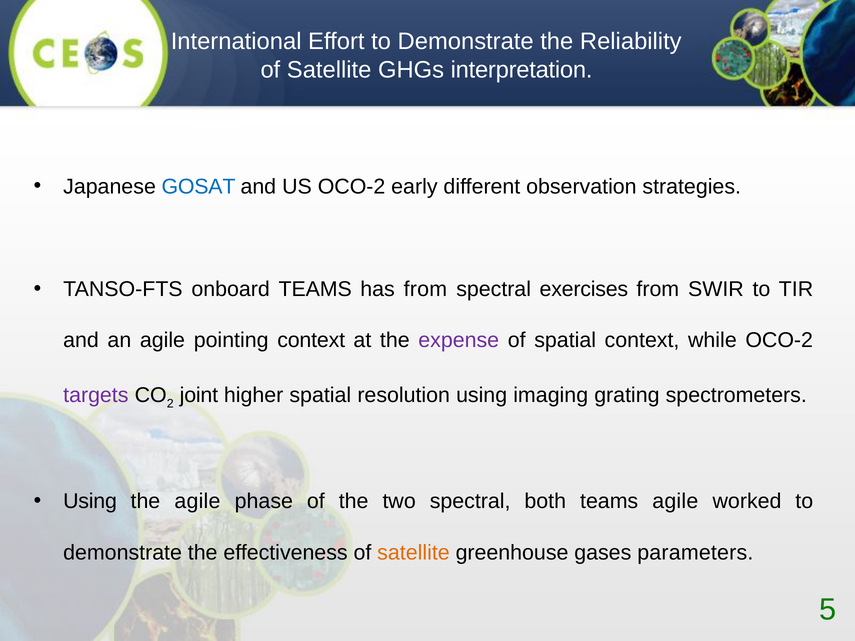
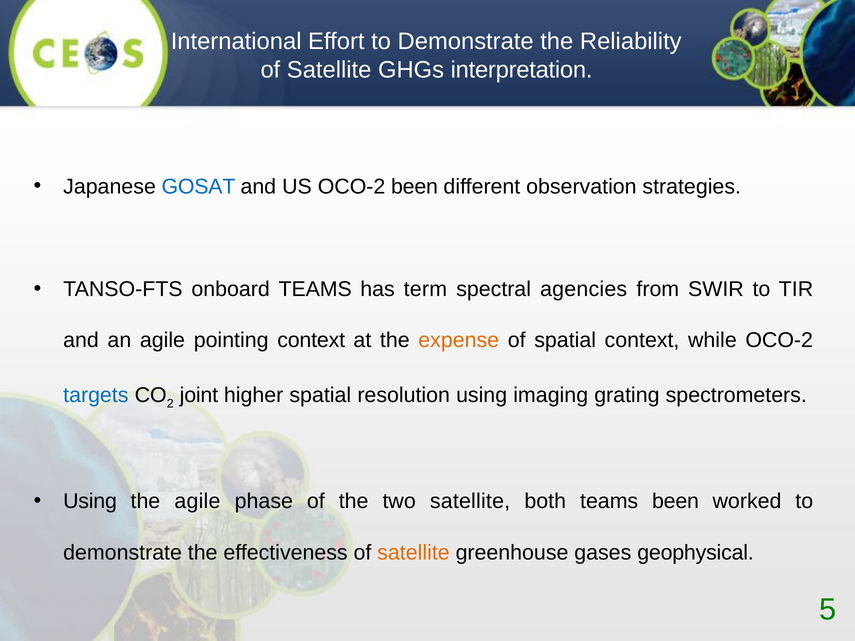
OCO-2 early: early -> been (415, 187)
has from: from -> term (425, 289)
exercises: exercises -> agencies (584, 289)
expense colour: purple -> orange (459, 341)
targets colour: purple -> blue (96, 395)
two spectral: spectral -> satellite (470, 501)
teams agile: agile -> been (676, 501)
parameters: parameters -> geophysical (696, 553)
